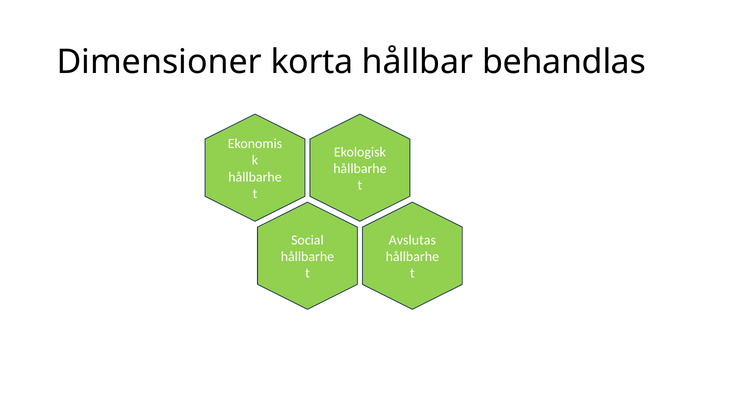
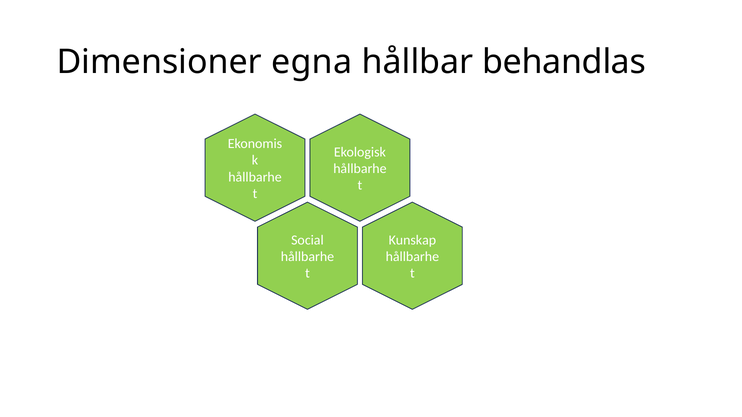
korta: korta -> egna (312, 62)
Avslutas: Avslutas -> Kunskap (412, 240)
